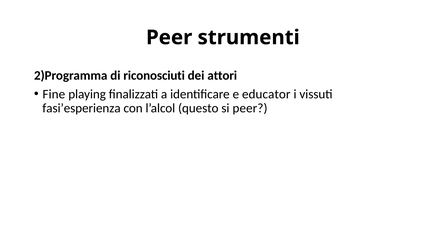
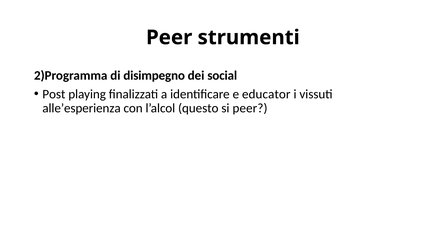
riconosciuti: riconosciuti -> disimpegno (154, 75)
attori: attori -> social (222, 75)
Fine: Fine -> Post (54, 94)
fasi’esperienza: fasi’esperienza -> alle’esperienza (82, 108)
